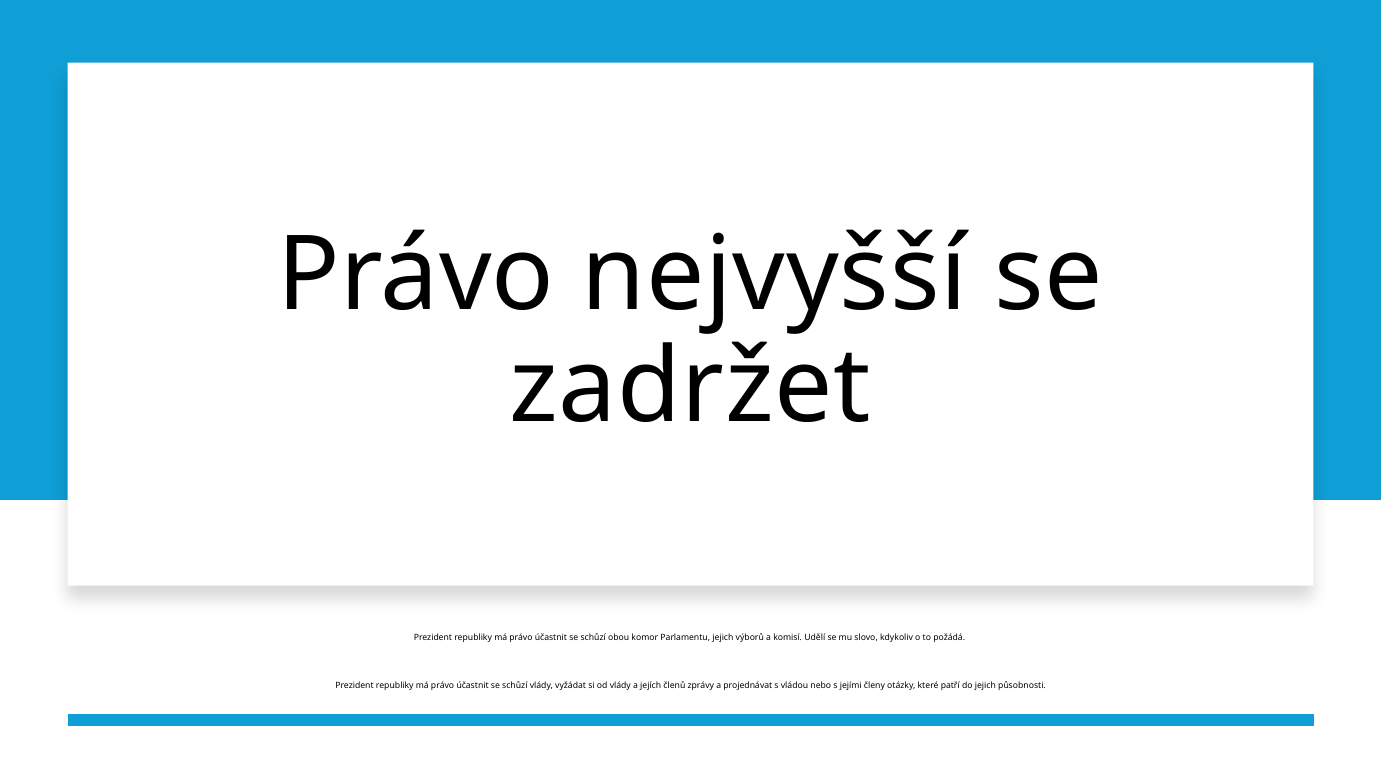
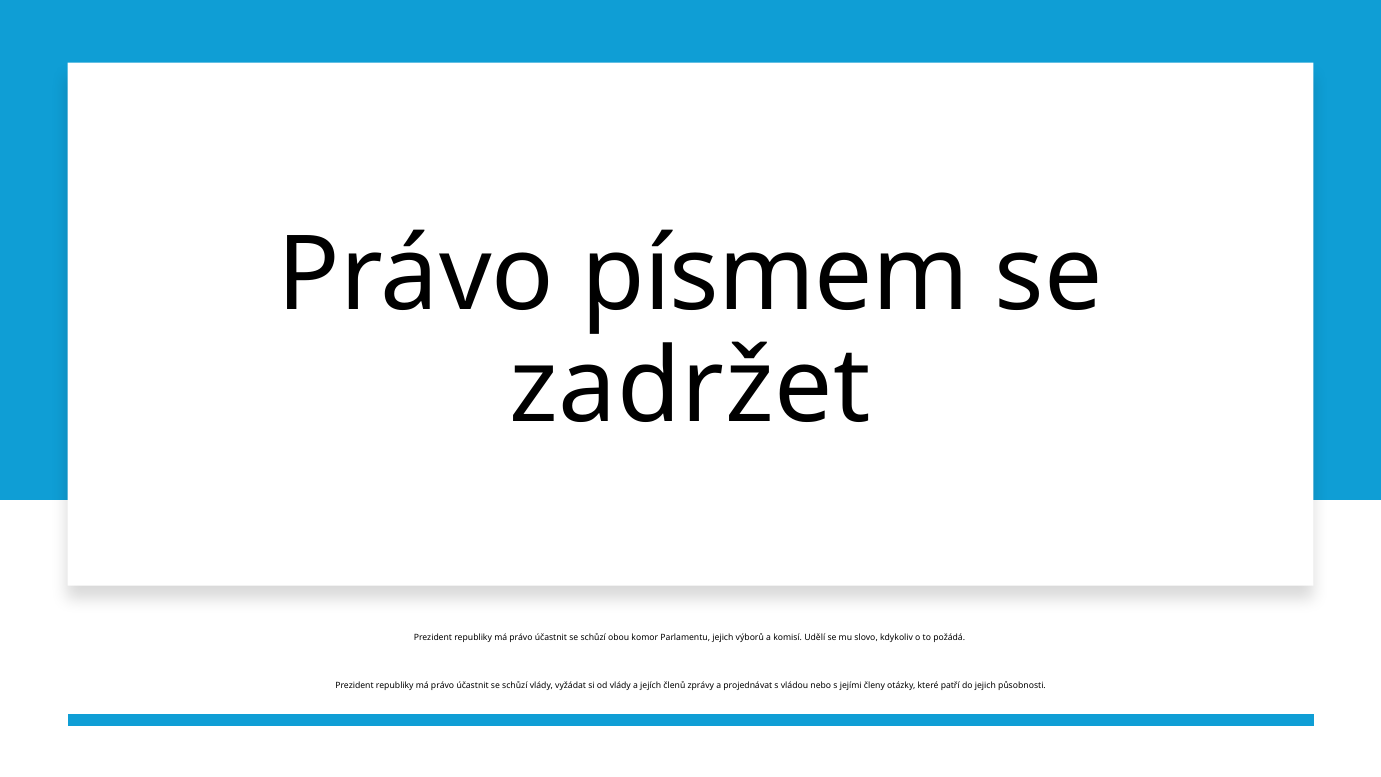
nejvyšší: nejvyšší -> písmem (775, 275)
